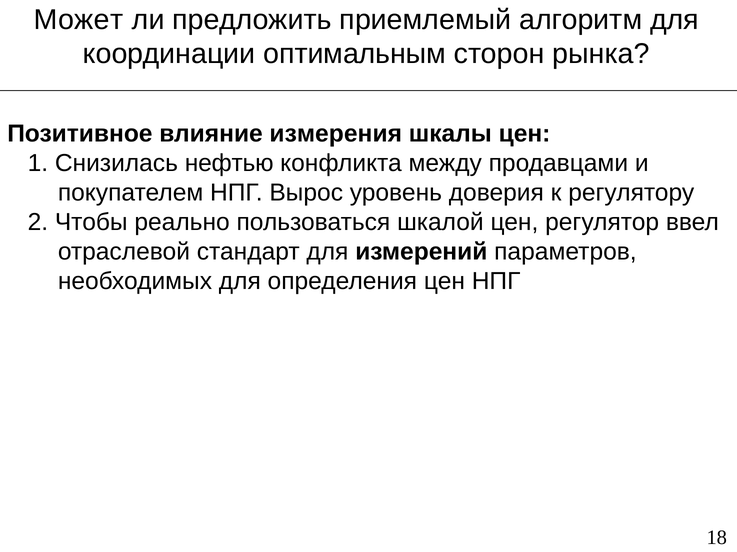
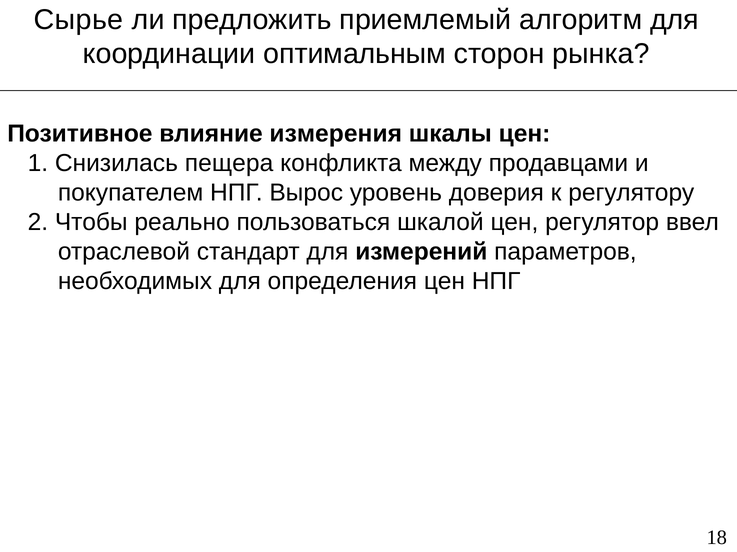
Может: Может -> Сырье (79, 20)
нефтью: нефтью -> пещера (229, 163)
